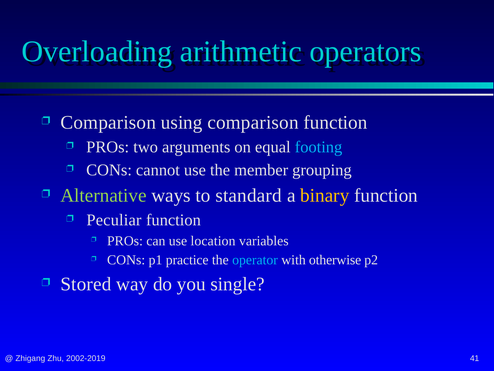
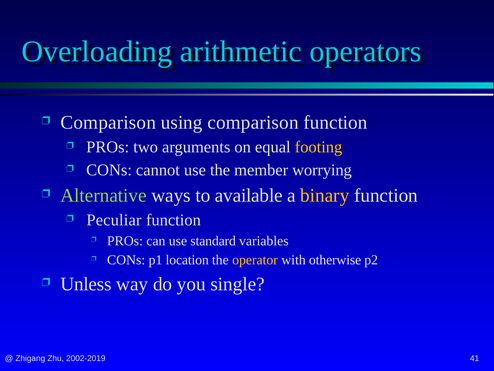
footing colour: light blue -> yellow (319, 147)
grouping: grouping -> worrying (322, 170)
standard: standard -> available (249, 195)
location: location -> standard (213, 240)
practice: practice -> location (187, 260)
operator colour: light blue -> yellow (255, 260)
Stored: Stored -> Unless (86, 284)
